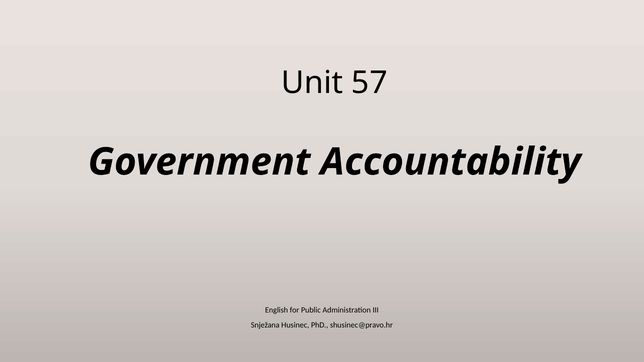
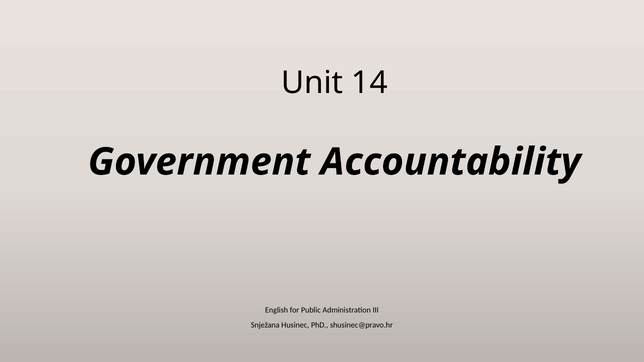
57: 57 -> 14 (370, 83)
